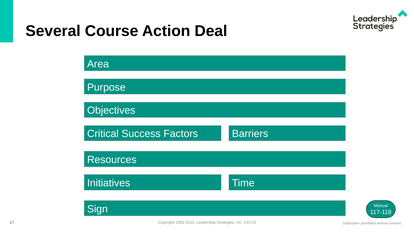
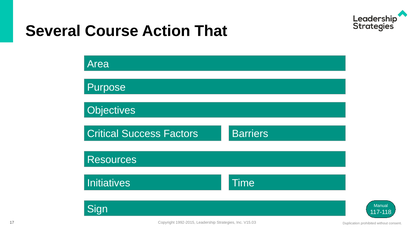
Deal: Deal -> That (211, 31)
